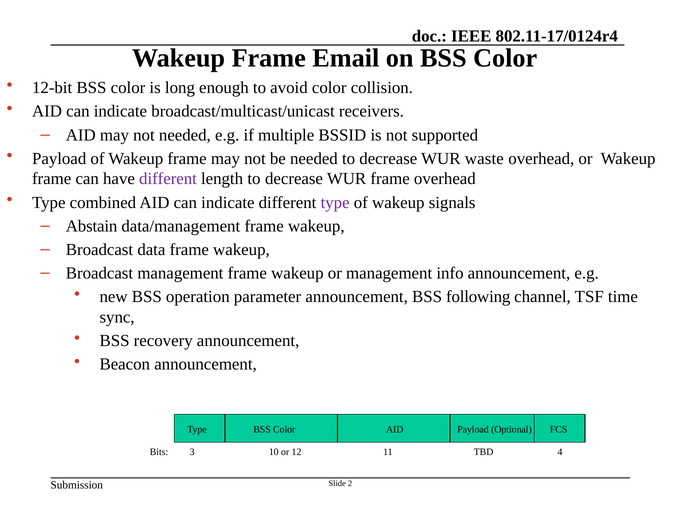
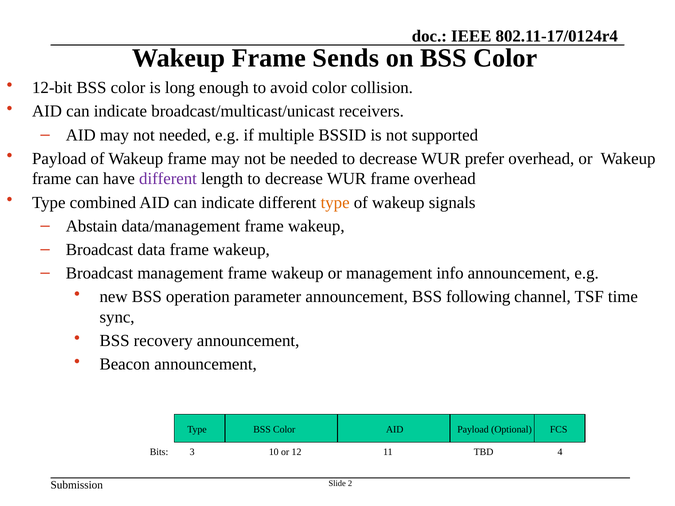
Email: Email -> Sends (346, 58)
waste: waste -> prefer (484, 159)
type colour: purple -> orange (335, 203)
